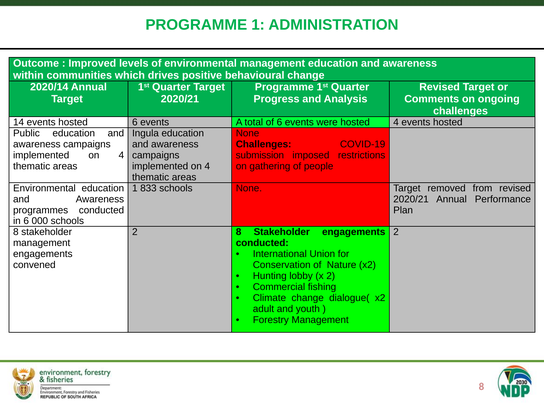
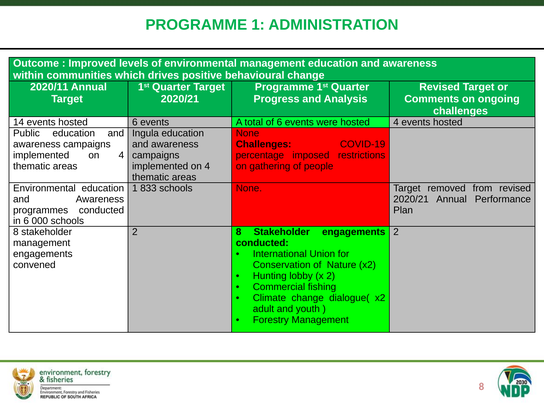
2020/14: 2020/14 -> 2020/11 (49, 87)
submission: submission -> percentage (260, 155)
